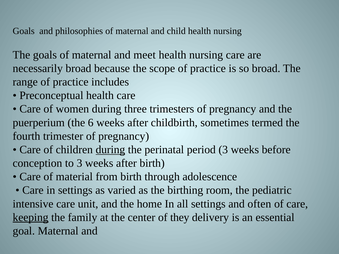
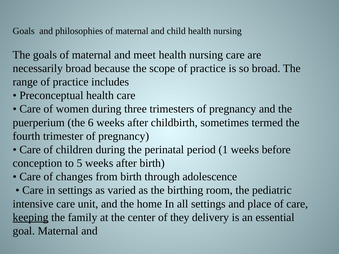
during underline: present -> none (110, 150)
period 3: 3 -> 1 (223, 150)
to 3: 3 -> 5 (79, 163)
material: material -> changes (74, 177)
often: often -> place (259, 204)
